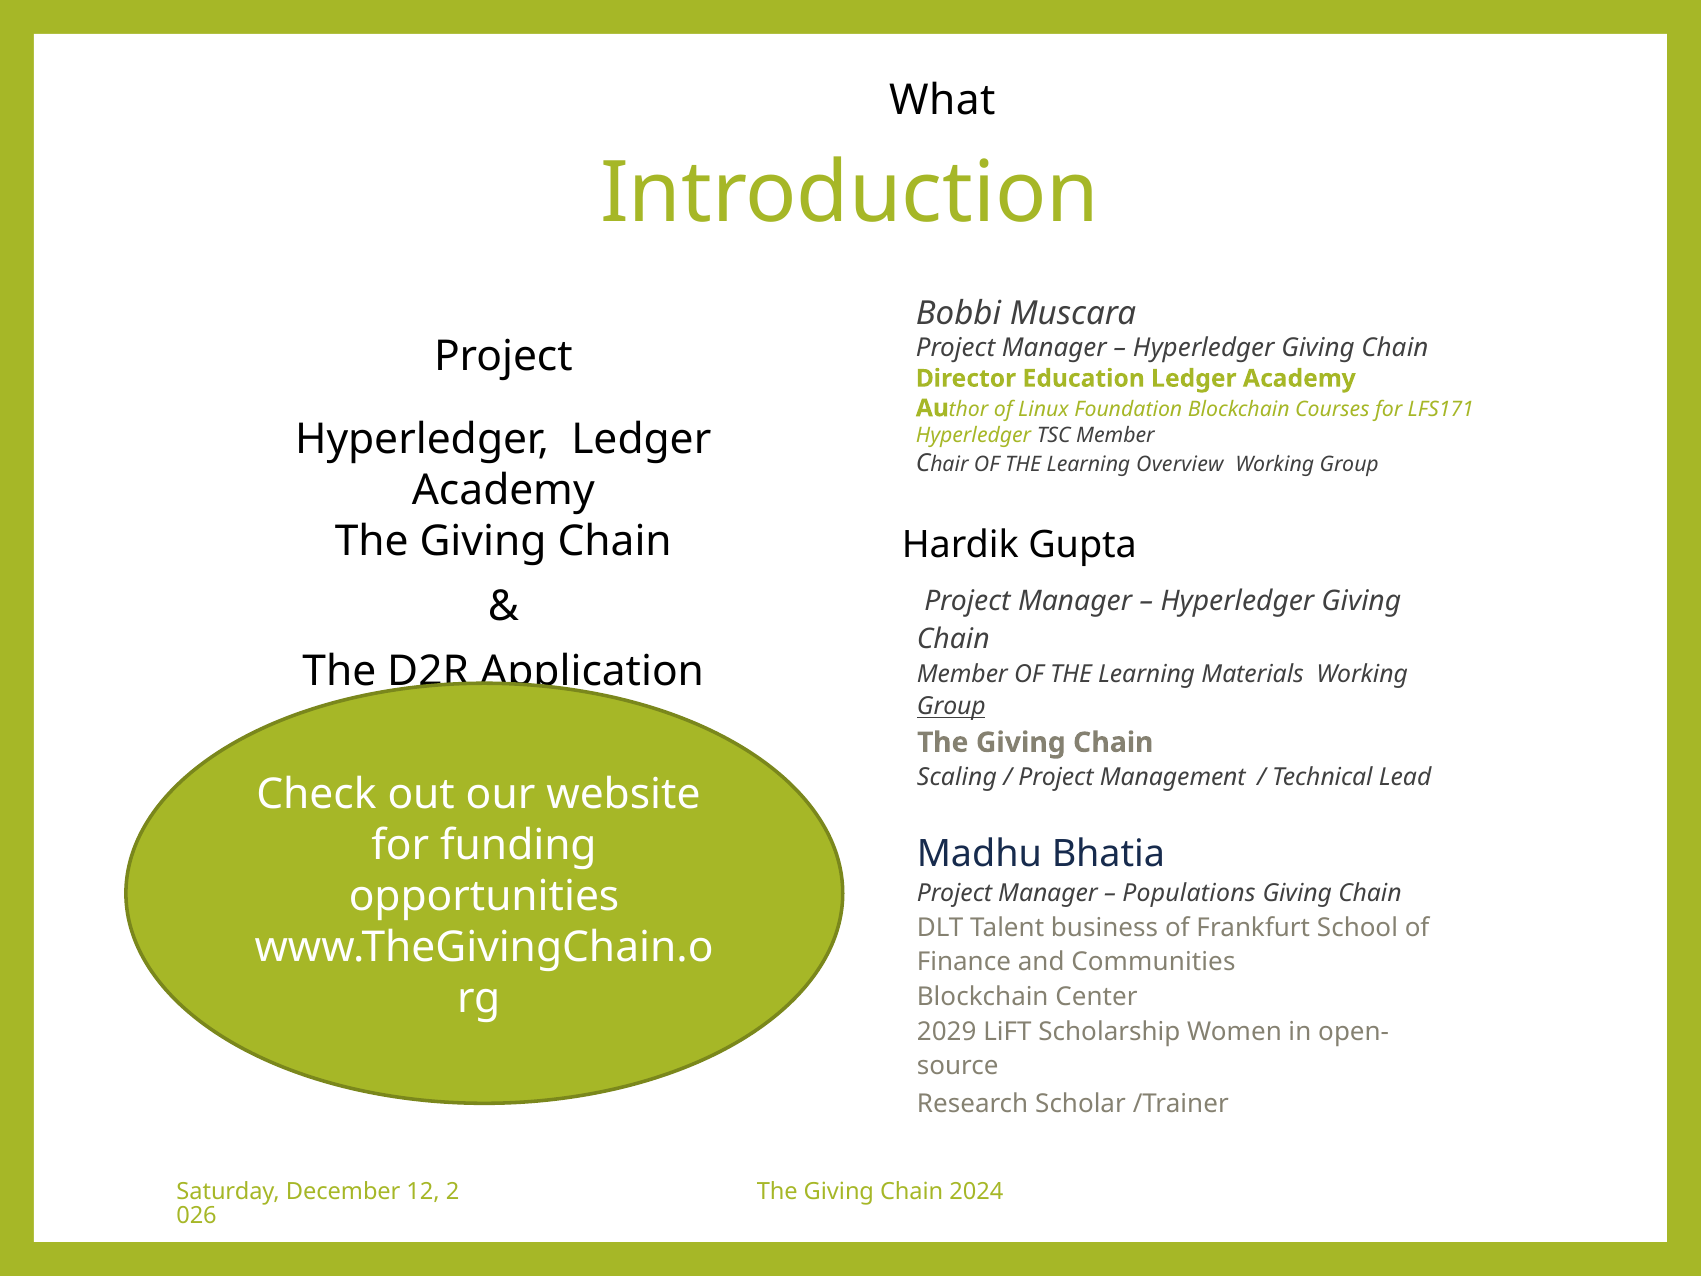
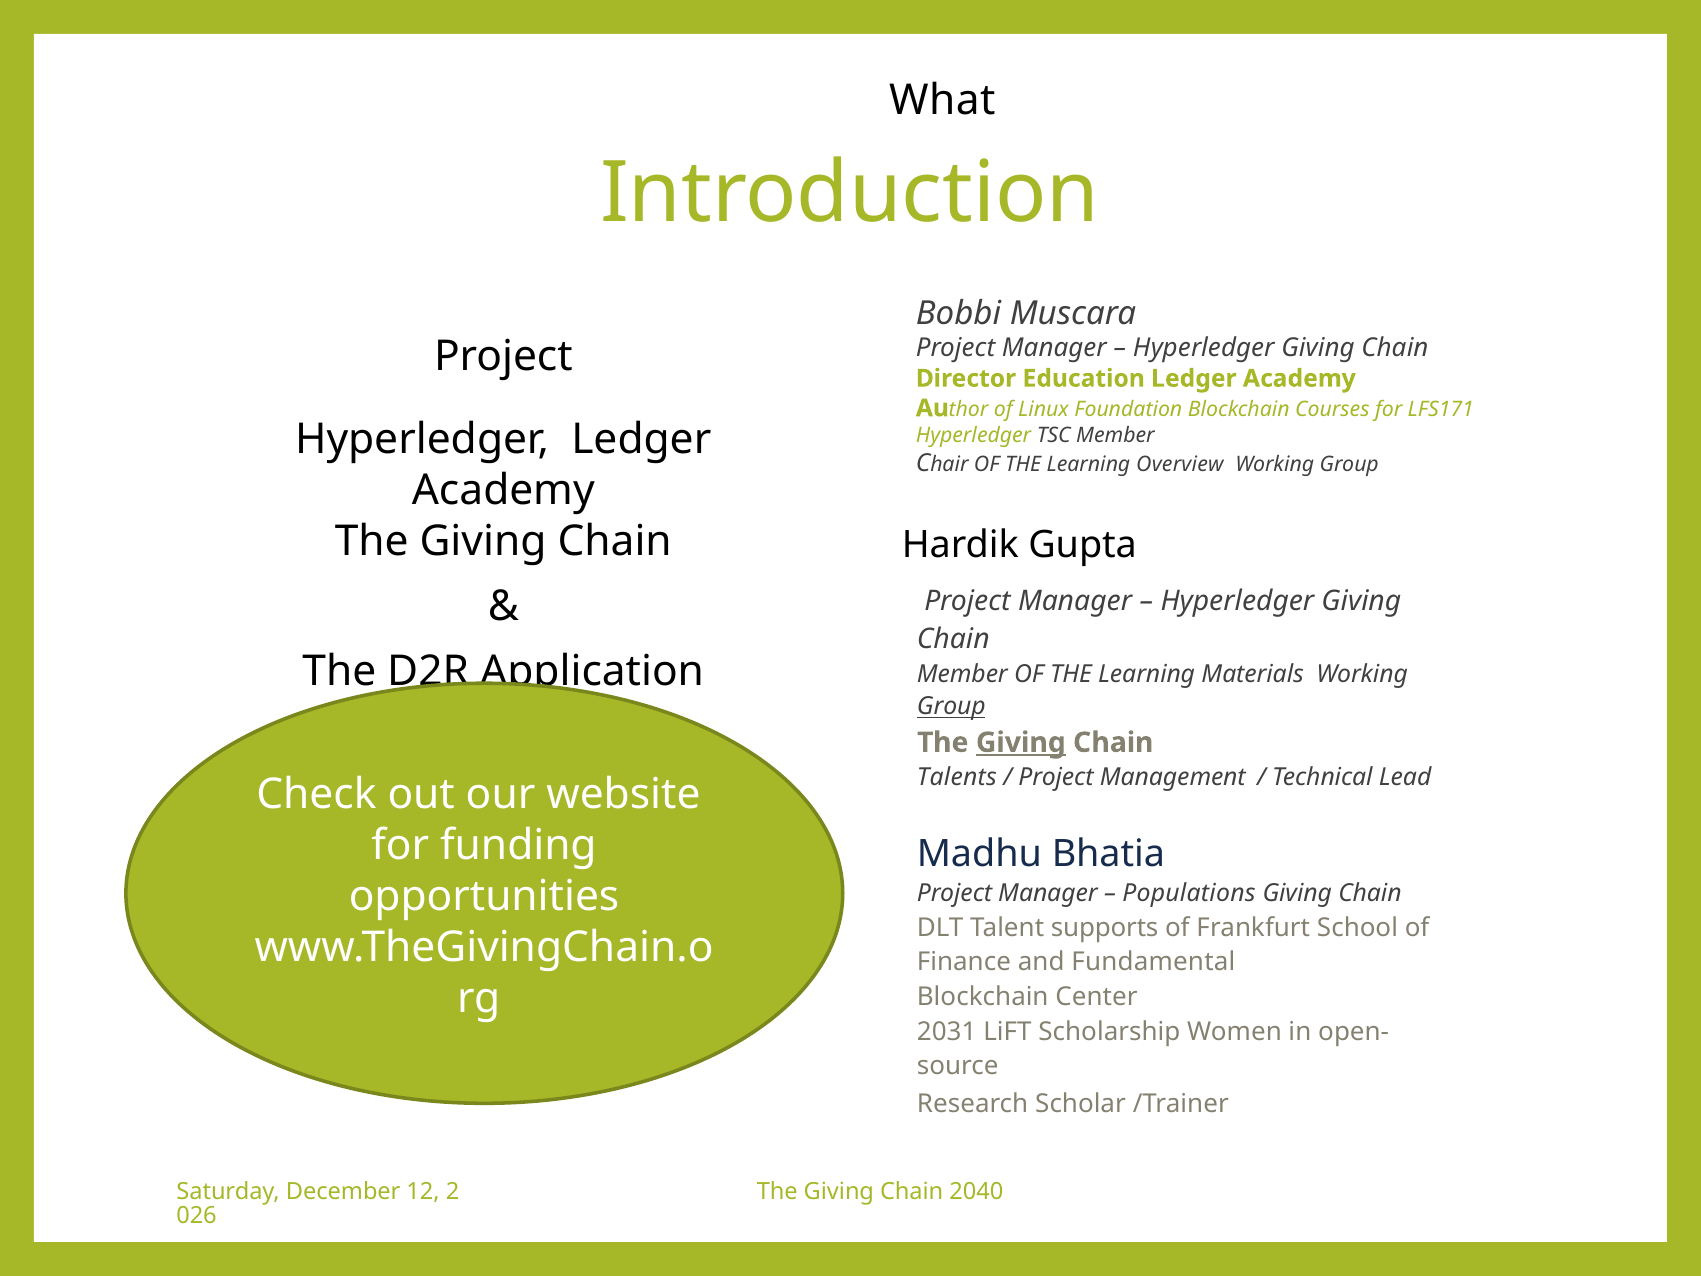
Giving underline: none -> present (1021, 742)
Scaling: Scaling -> Talents (957, 777)
business: business -> supports (1105, 927)
Communities: Communities -> Fundamental (1153, 962)
2029: 2029 -> 2031 (947, 1031)
2024: 2024 -> 2040 (976, 1191)
